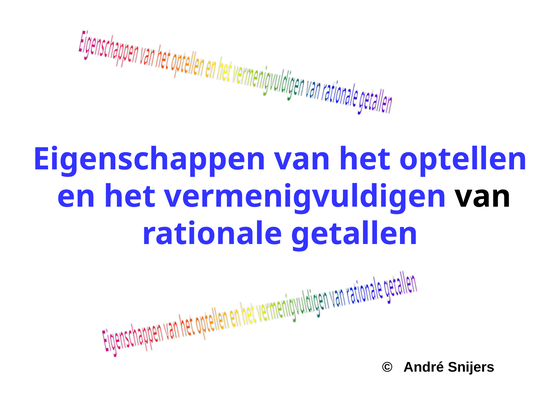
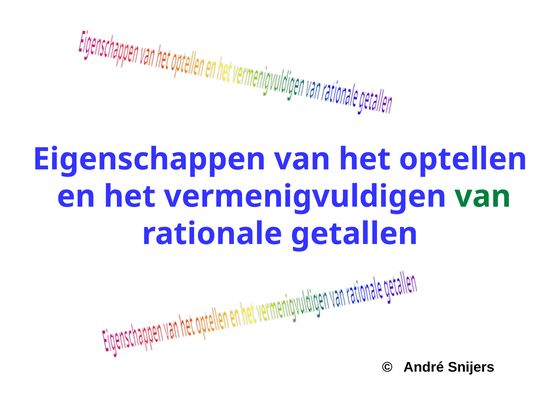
van colour: black -> green (483, 196)
